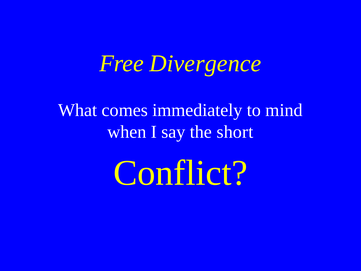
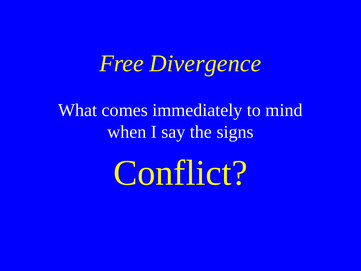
short: short -> signs (235, 132)
